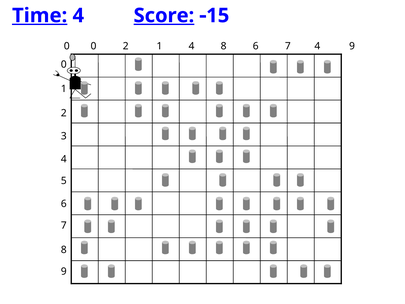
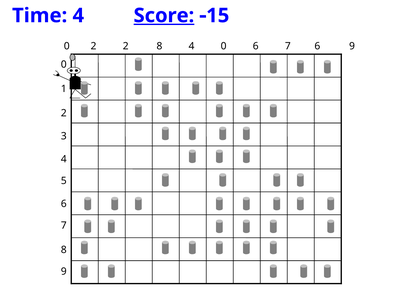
Time underline: present -> none (40, 16)
0 0: 0 -> 2 (94, 46)
2 1: 1 -> 8 (159, 46)
4 8: 8 -> 0 (224, 46)
7 4: 4 -> 6 (317, 46)
